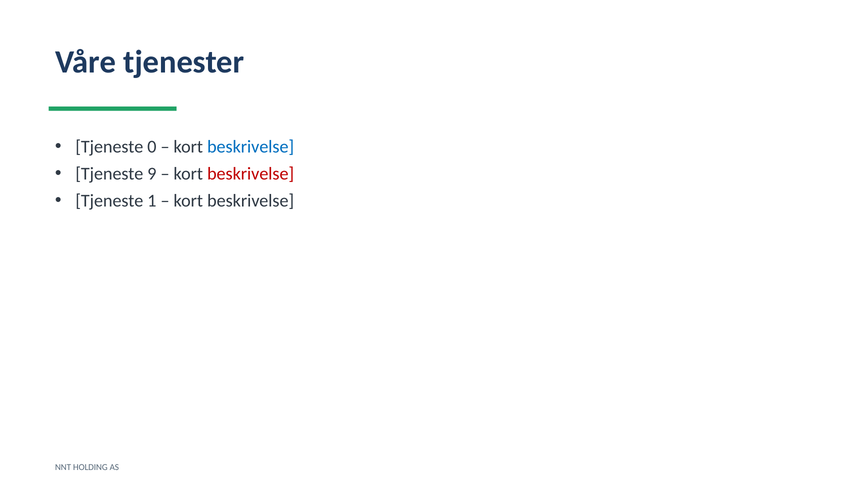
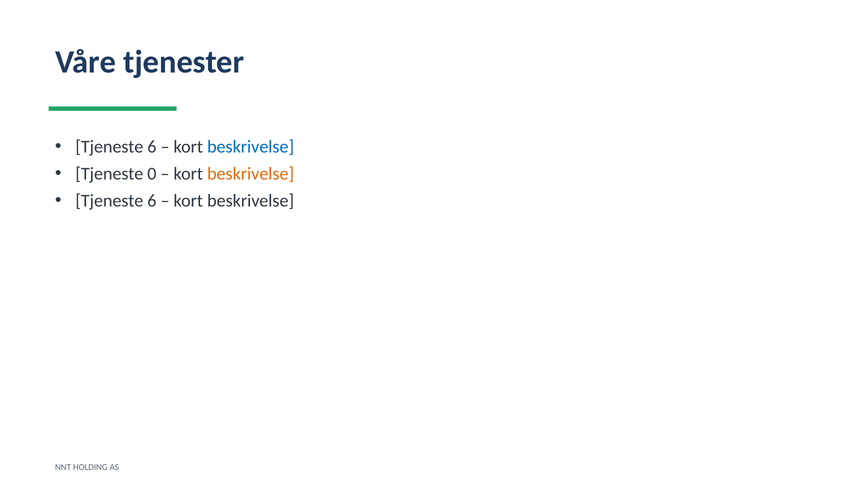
0: 0 -> 6 (152, 147)
9: 9 -> 0 (152, 174)
beskrivelse colour: red -> orange (251, 174)
1: 1 -> 6 (152, 201)
